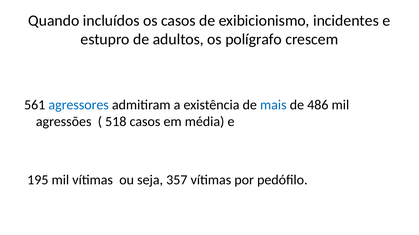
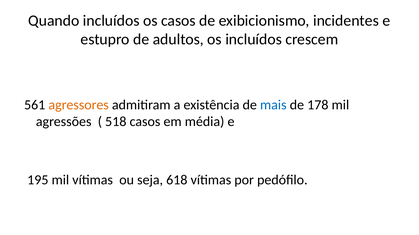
os polígrafo: polígrafo -> incluídos (254, 40)
agressores colour: blue -> orange (79, 105)
486: 486 -> 178 (318, 105)
357: 357 -> 618 (177, 180)
